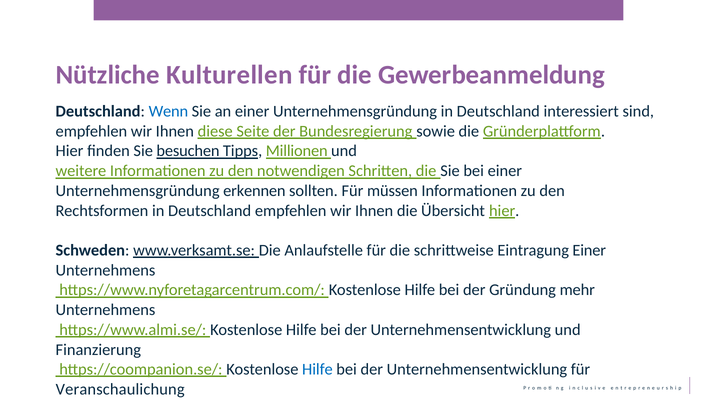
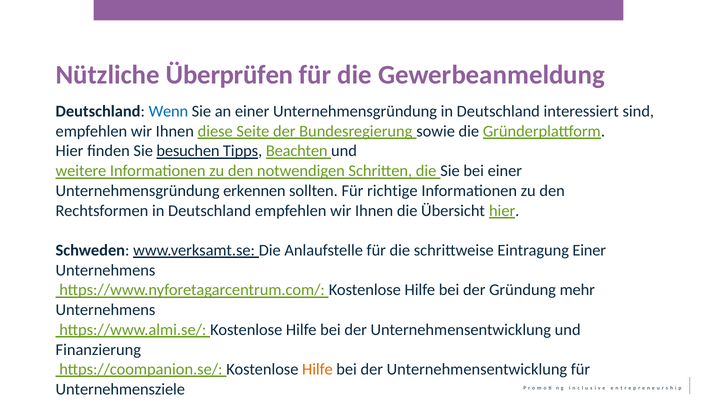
Kulturellen: Kulturellen -> Überprüfen (230, 75)
Millionen: Millionen -> Beachten (297, 151)
müssen: müssen -> richtige (392, 191)
Hilfe colour: blue -> orange (317, 370)
Veranschaulichung: Veranschaulichung -> Unternehmensziele (120, 390)
